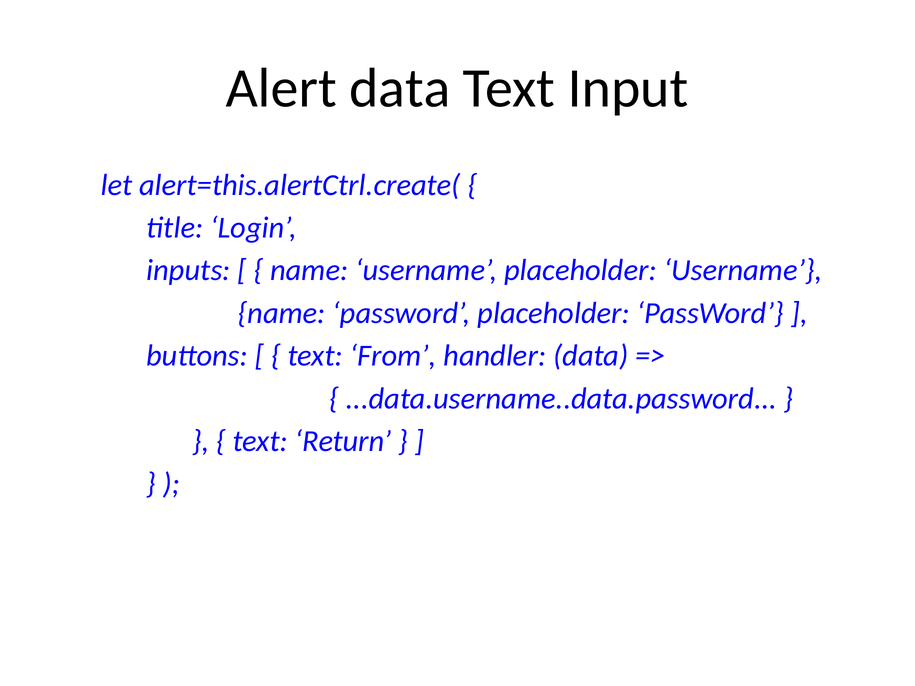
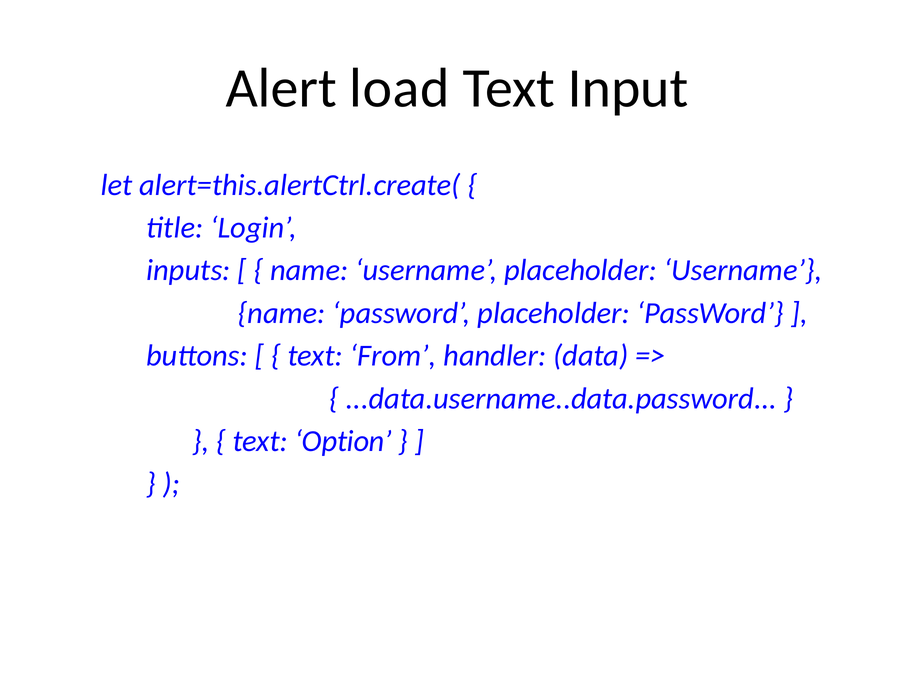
Alert data: data -> load (399, 89)
Return: Return -> Option (343, 441)
